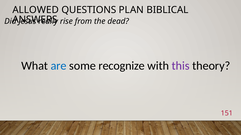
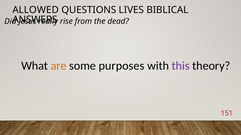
PLAN: PLAN -> LIVES (131, 10)
are colour: blue -> orange (59, 66)
recognize: recognize -> purposes (122, 66)
